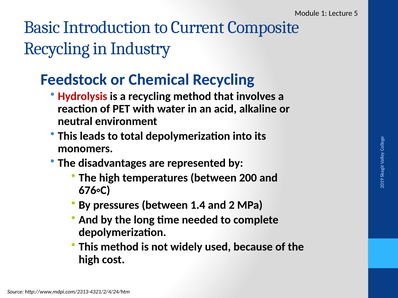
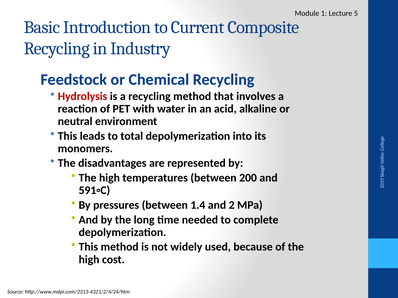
676◦C: 676◦C -> 591◦C (94, 191)
